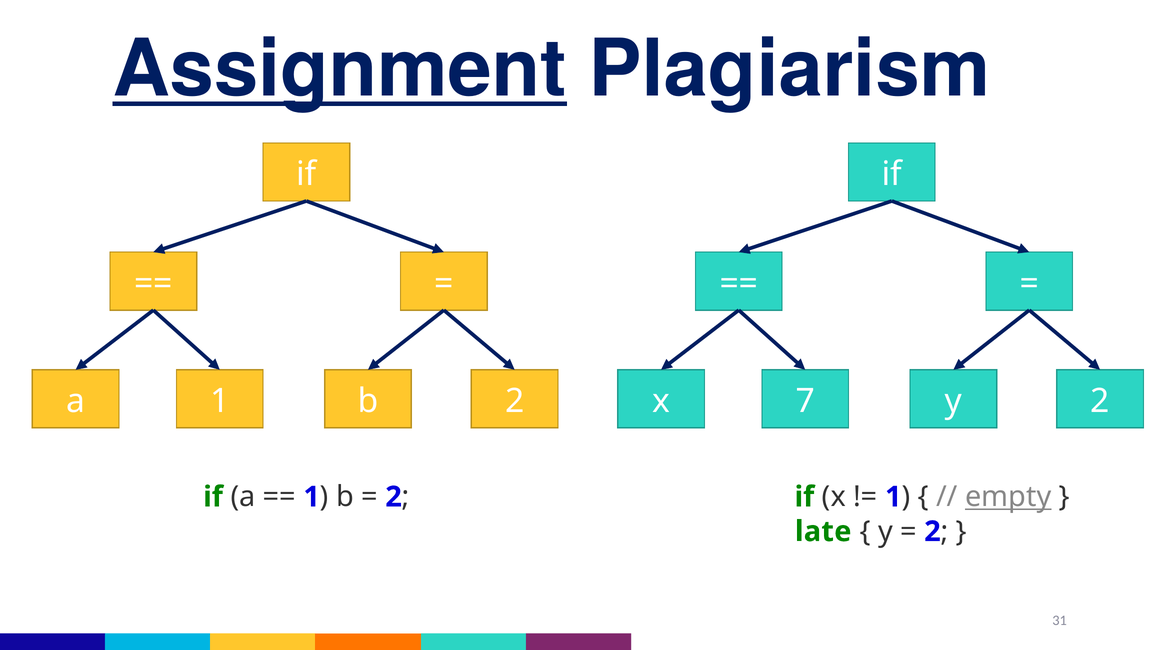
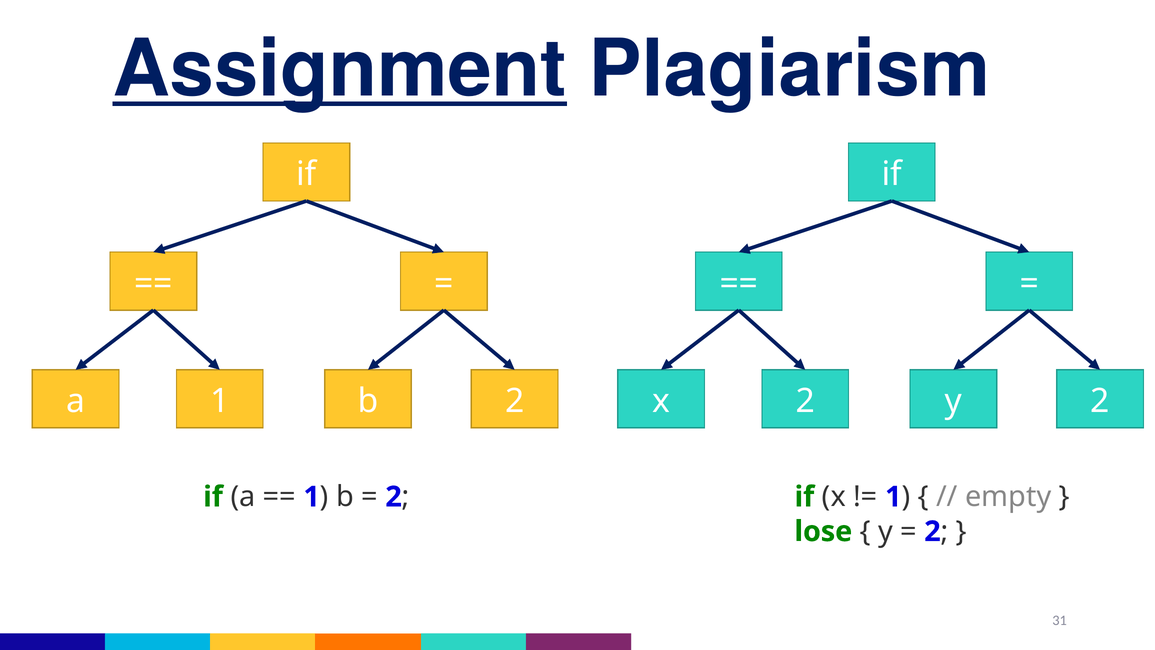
x 7: 7 -> 2 (805, 401)
empty underline: present -> none (1008, 497)
late: late -> lose (823, 531)
